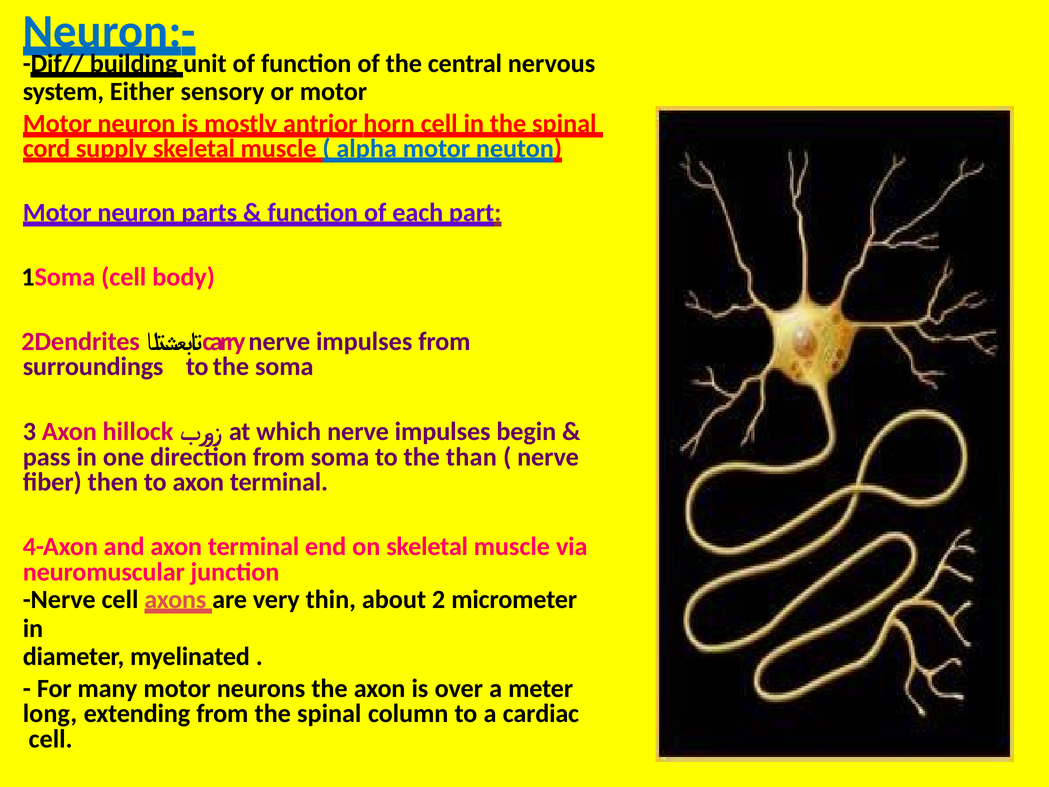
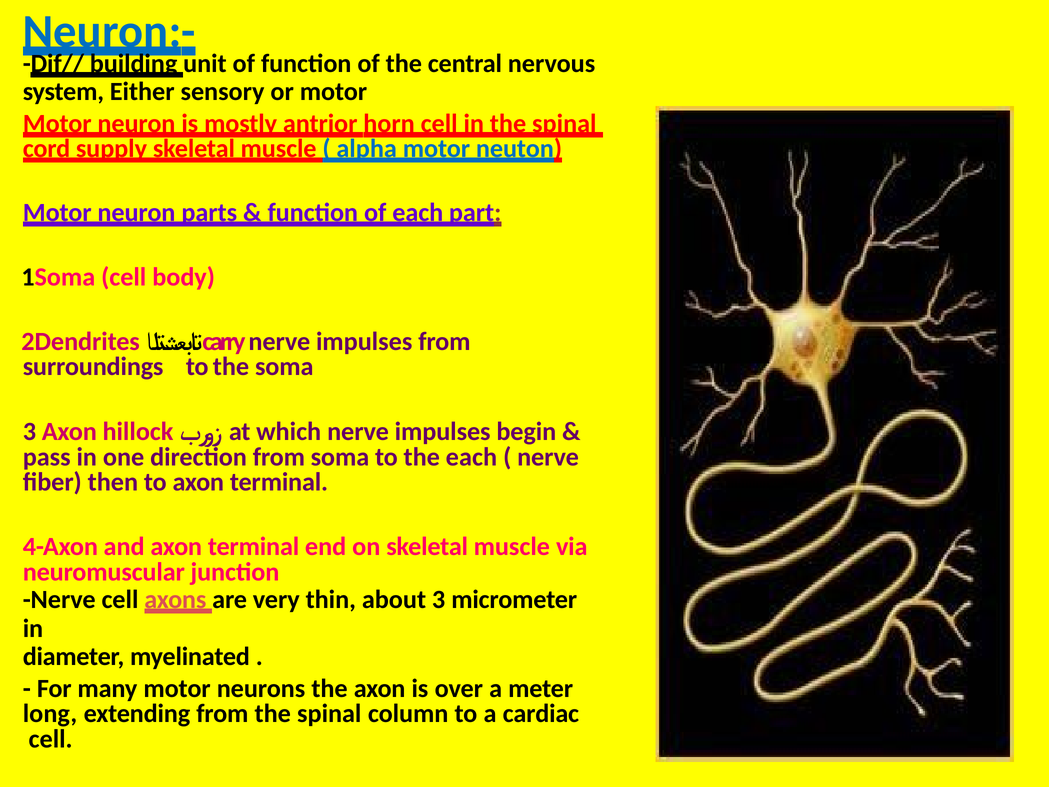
the than: than -> each (471, 457)
about 2: 2 -> 3 (439, 599)
